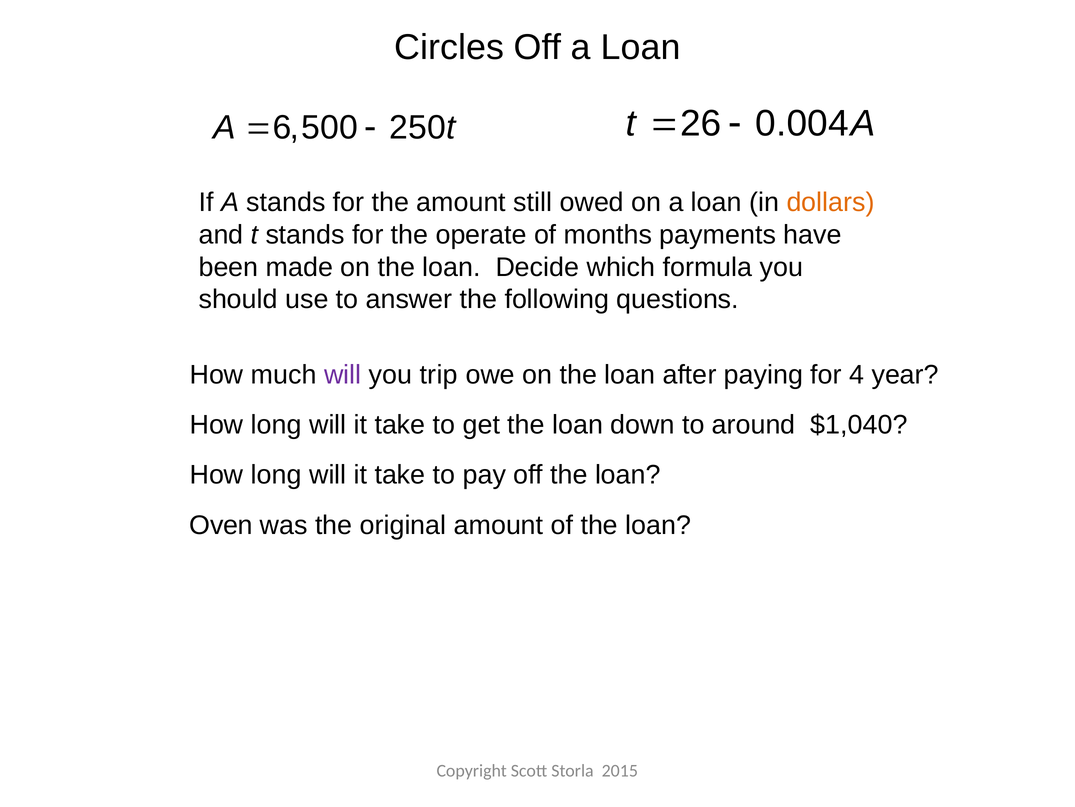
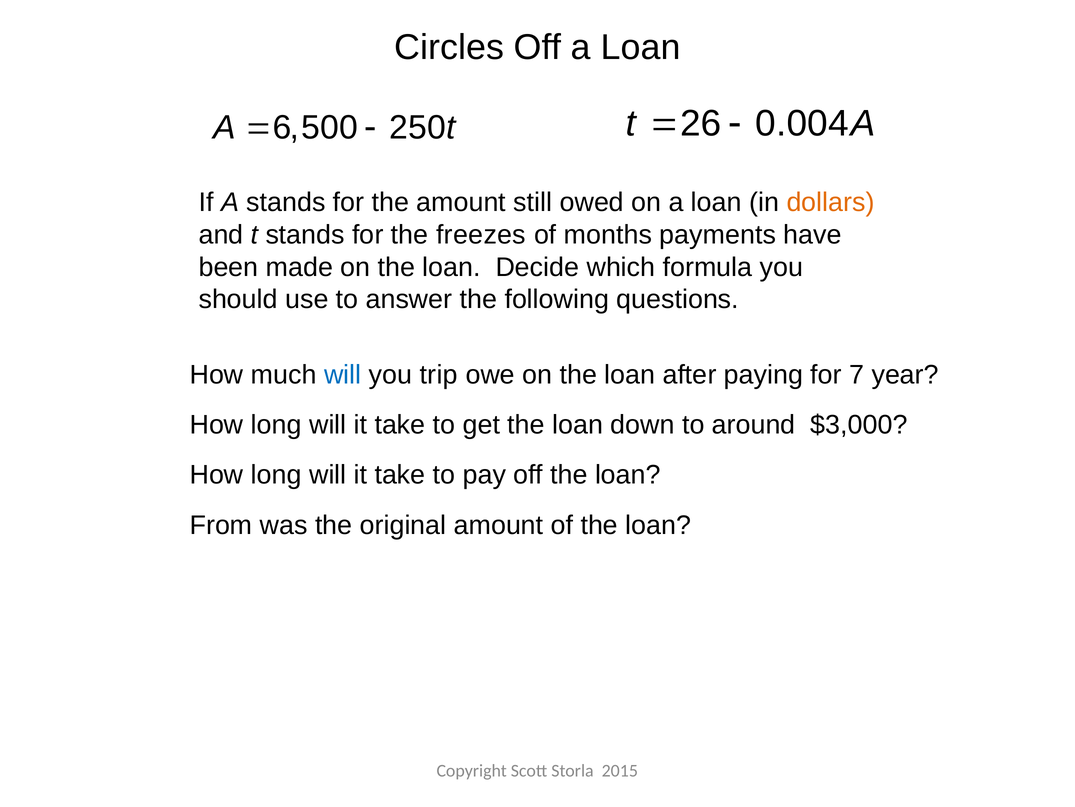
operate: operate -> freezes (481, 235)
will colour: purple -> blue (343, 374)
4: 4 -> 7 (857, 374)
$1,040: $1,040 -> $3,000 (859, 425)
Oven: Oven -> From (221, 525)
